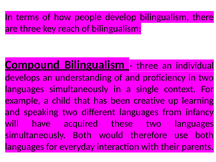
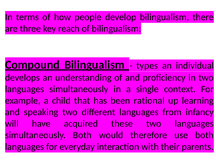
three: three -> types (147, 66)
creative: creative -> rational (149, 101)
